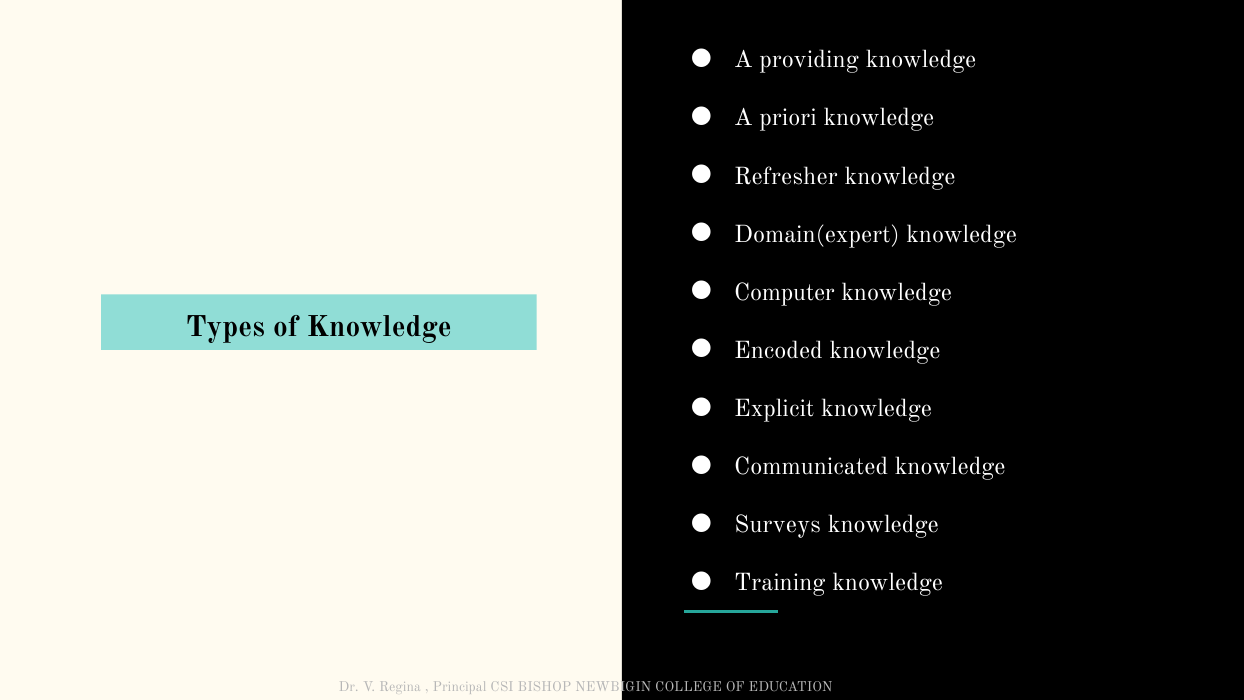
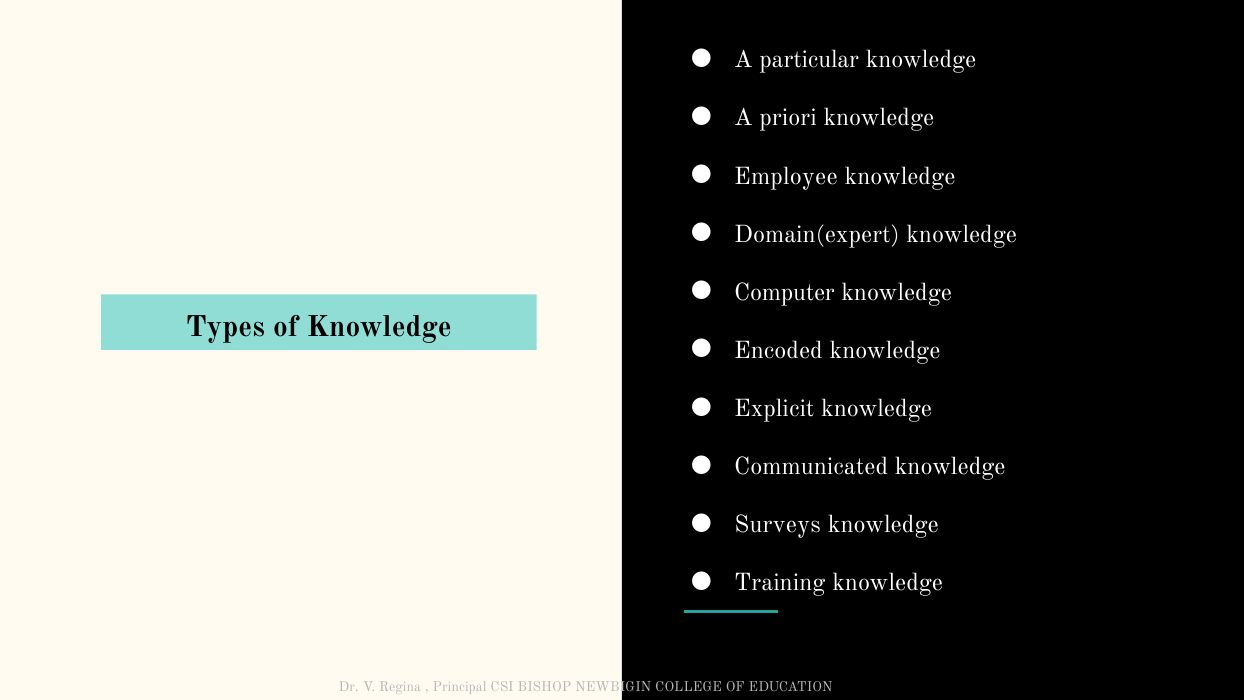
providing: providing -> particular (809, 60)
Refresher: Refresher -> Employee (786, 176)
